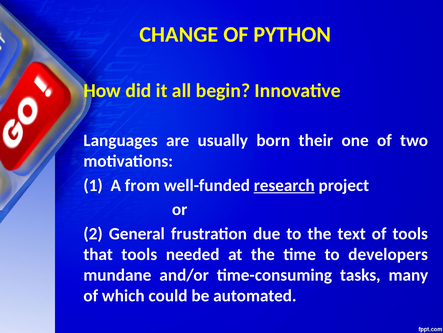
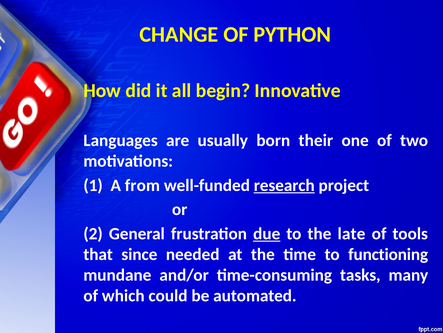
due underline: none -> present (267, 233)
text: text -> late (351, 233)
that tools: tools -> since (139, 254)
developers: developers -> functioning (388, 254)
